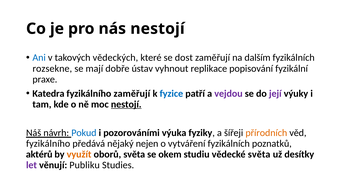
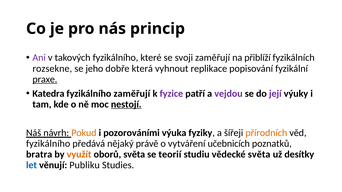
nás nestojí: nestojí -> princip (157, 29)
Ani colour: blue -> purple (39, 58)
takových vědeckých: vědeckých -> fyzikálního (115, 58)
dost: dost -> svoji (184, 58)
dalším: dalším -> přiblíží (257, 58)
mají: mají -> jeho (94, 69)
ústav: ústav -> která (142, 69)
praxe underline: none -> present (45, 79)
fyzice colour: blue -> purple (171, 94)
Pokud colour: blue -> orange (84, 133)
nejen: nejen -> právě (147, 144)
vytváření fyzikálních: fyzikálních -> učebnicích (229, 144)
aktérů: aktérů -> bratra (39, 155)
okem: okem -> teorií (170, 155)
let colour: purple -> blue (31, 165)
